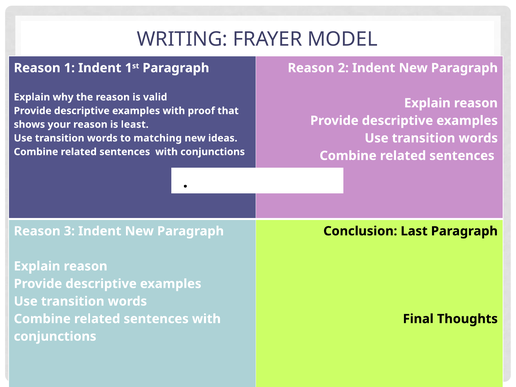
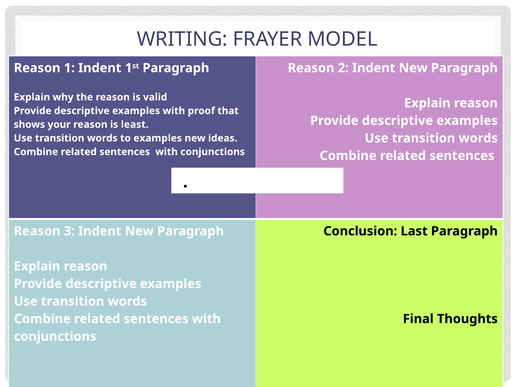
to matching: matching -> examples (158, 138)
